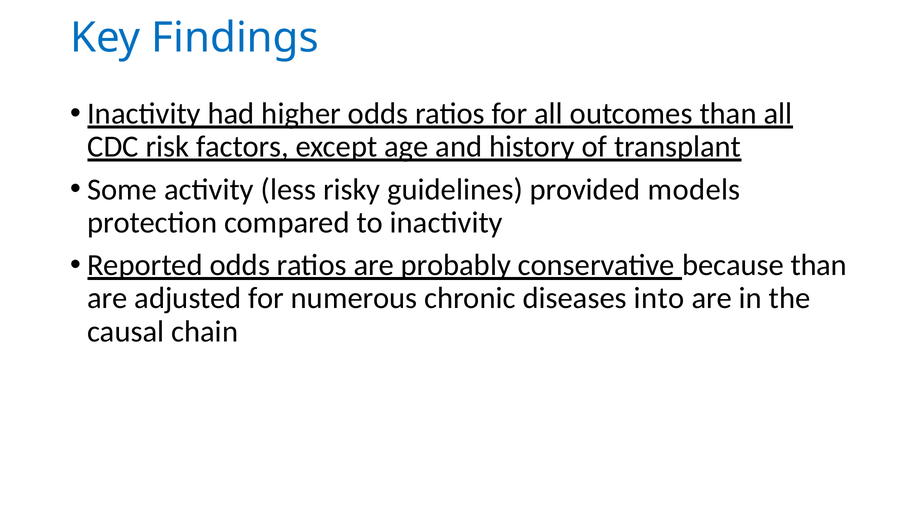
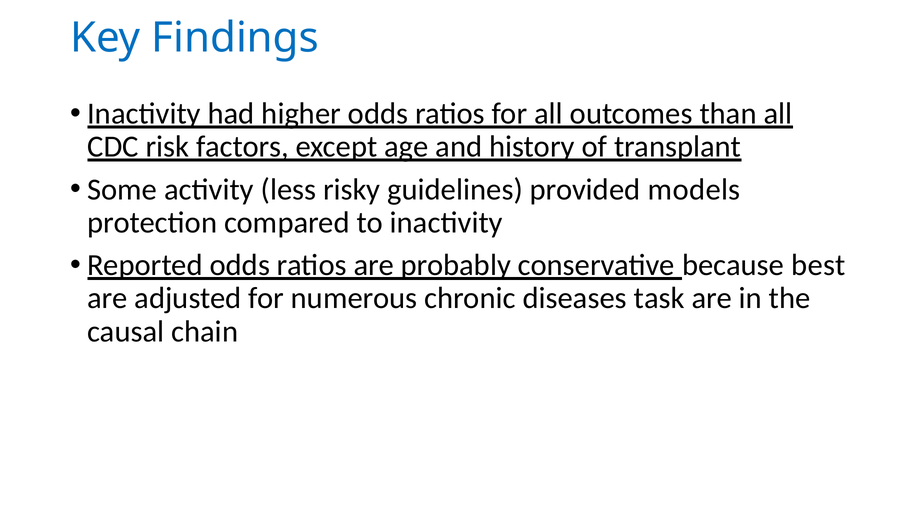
because than: than -> best (818, 265)
into: into -> task (659, 298)
